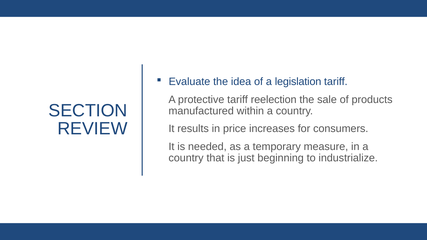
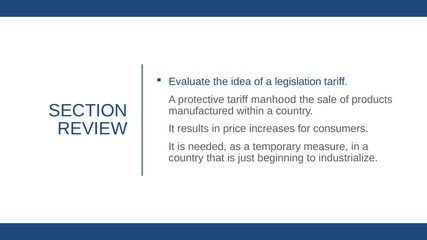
reelection: reelection -> manhood (274, 100)
